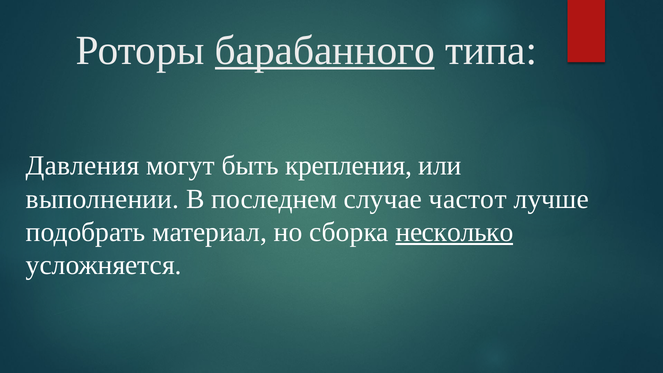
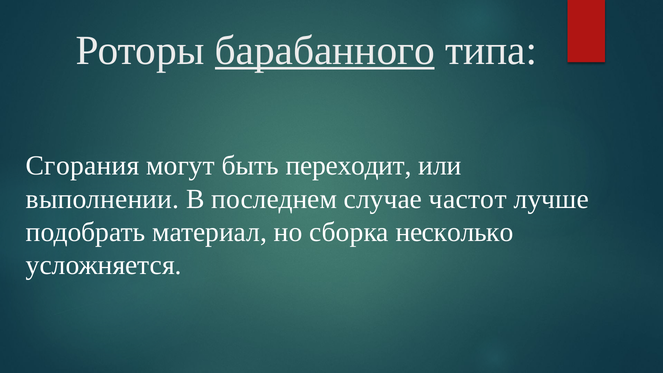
Давления: Давления -> Сгорания (83, 166)
крепления: крепления -> переходит (349, 166)
несколько underline: present -> none (454, 232)
